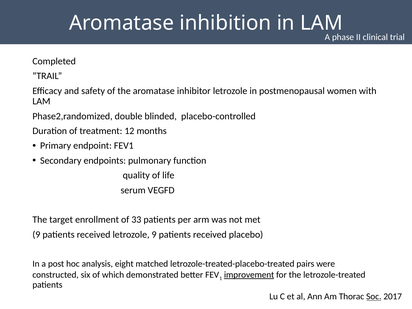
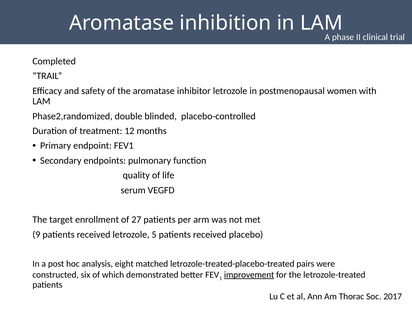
33: 33 -> 27 (136, 220)
letrozole 9: 9 -> 5 (154, 235)
Soc underline: present -> none (374, 297)
